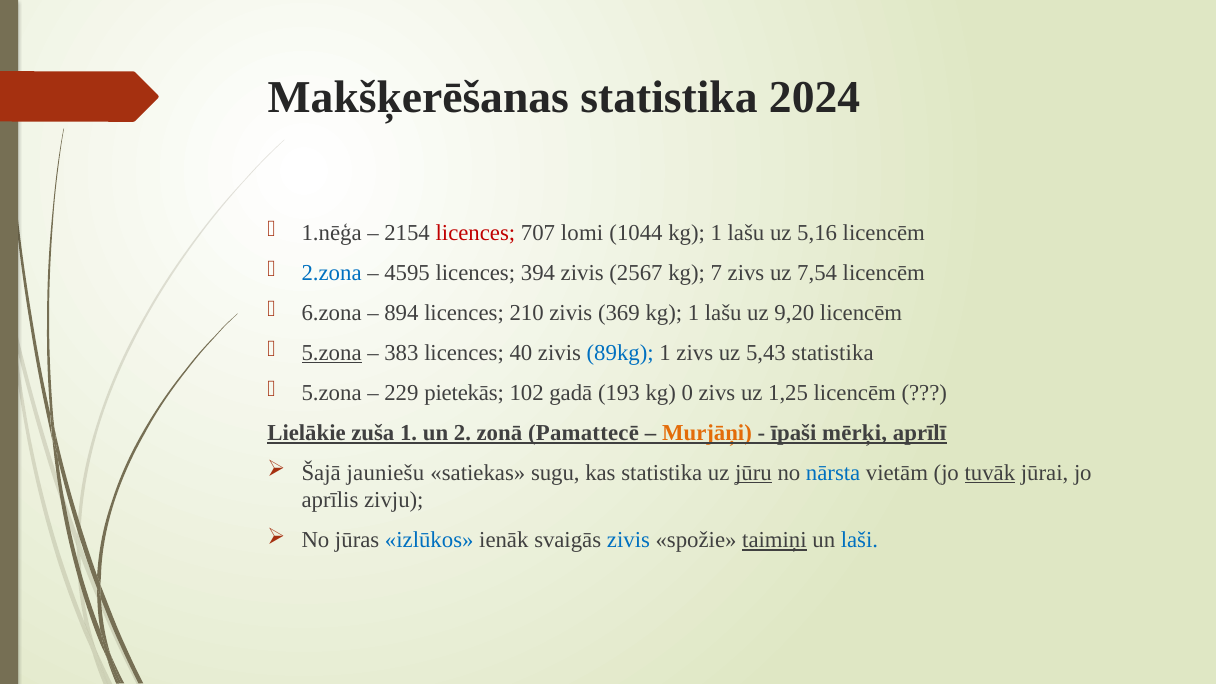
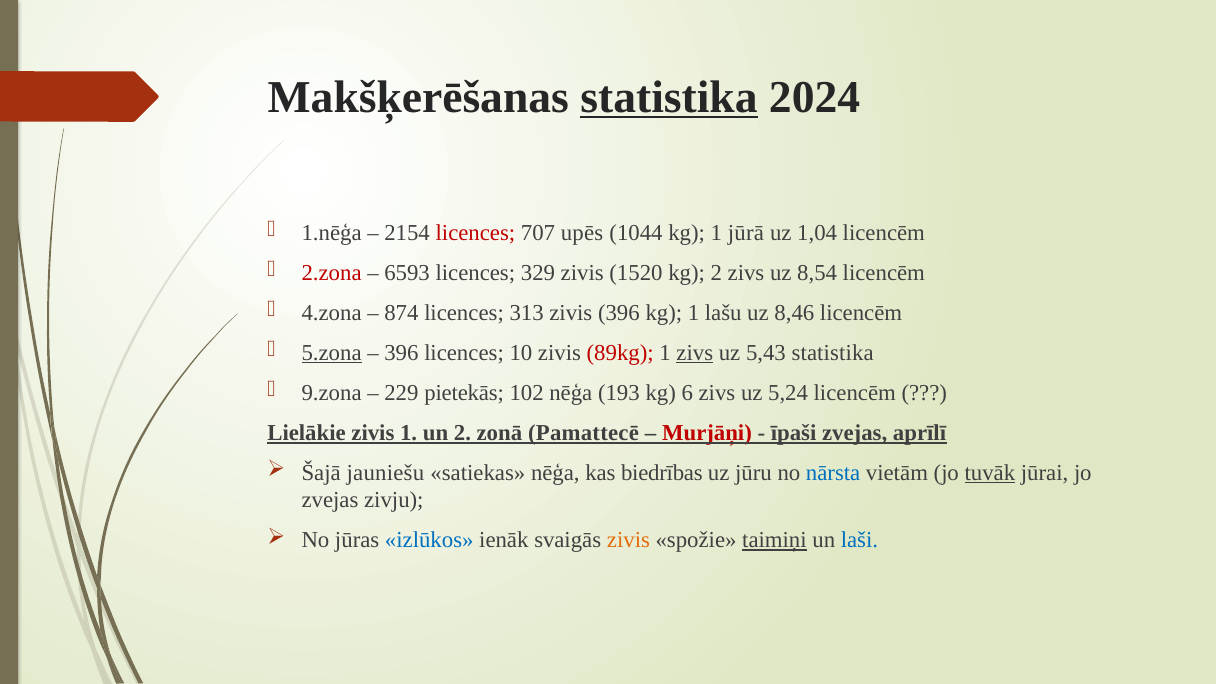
statistika underline: none -> present (669, 97)
lomi: lomi -> upēs (582, 233)
1044 kg 1 lašu: lašu -> jūrā (746, 233)
5,16: 5,16 -> 1,04 (817, 233)
2.zona colour: blue -> red (332, 273)
4595: 4595 -> 6593 (407, 273)
394: 394 -> 329 (538, 273)
2567: 2567 -> 1520 (636, 273)
kg 7: 7 -> 2 (716, 273)
7,54: 7,54 -> 8,54 (817, 273)
6.zona: 6.zona -> 4.zona (332, 313)
894: 894 -> 874 (401, 313)
210: 210 -> 313 (527, 313)
zivis 369: 369 -> 396 (619, 313)
9,20: 9,20 -> 8,46 (794, 313)
383: 383 -> 396 (401, 353)
40: 40 -> 10 (521, 353)
89kg colour: blue -> red (620, 353)
zivs underline: none -> present (695, 353)
5.zona: 5.zona -> 9.zona (332, 393)
102 gadā: gadā -> nēģa (571, 393)
0: 0 -> 6 (687, 393)
1,25: 1,25 -> 5,24 (788, 393)
Lielākie zuša: zuša -> zivis (373, 433)
Murjāņi colour: orange -> red (707, 433)
īpaši mērķi: mērķi -> zvejas (855, 433)
satiekas sugu: sugu -> nēģa (555, 473)
kas statistika: statistika -> biedrības (662, 473)
jūru underline: present -> none (753, 473)
aprīlis: aprīlis -> zvejas (330, 500)
zivis colour: blue -> orange (628, 540)
